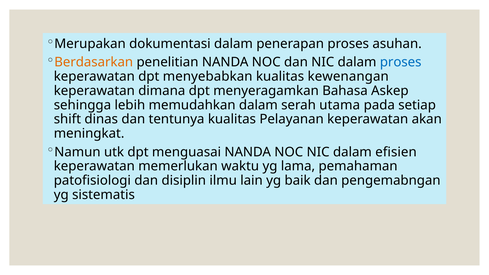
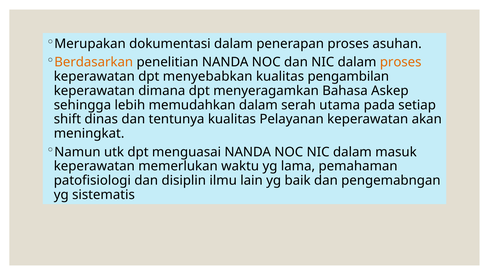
proses colour: blue -> orange (401, 62)
kewenangan: kewenangan -> pengambilan (348, 76)
efisien: efisien -> masuk (396, 152)
